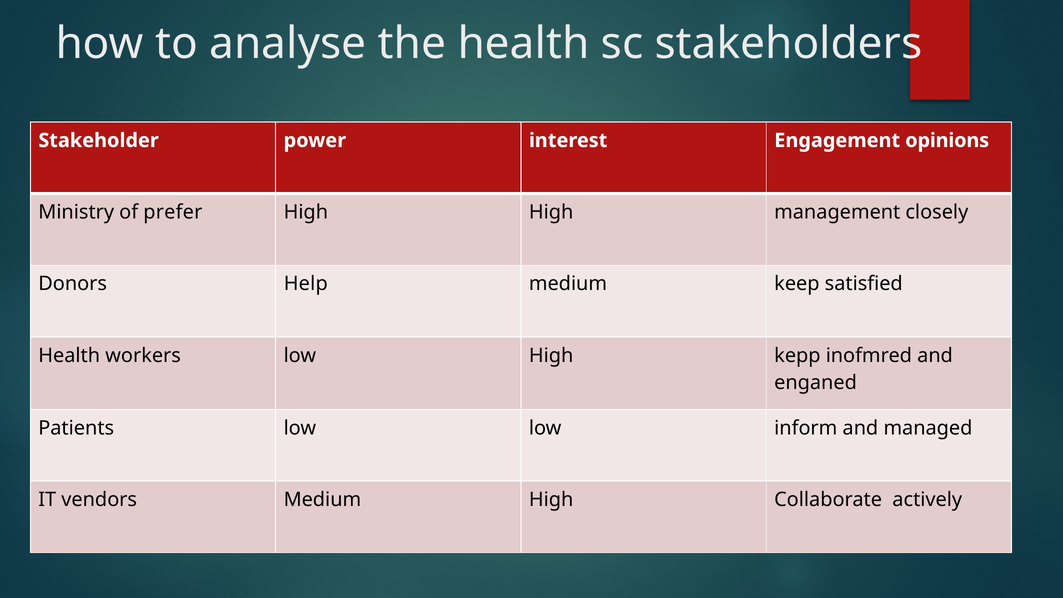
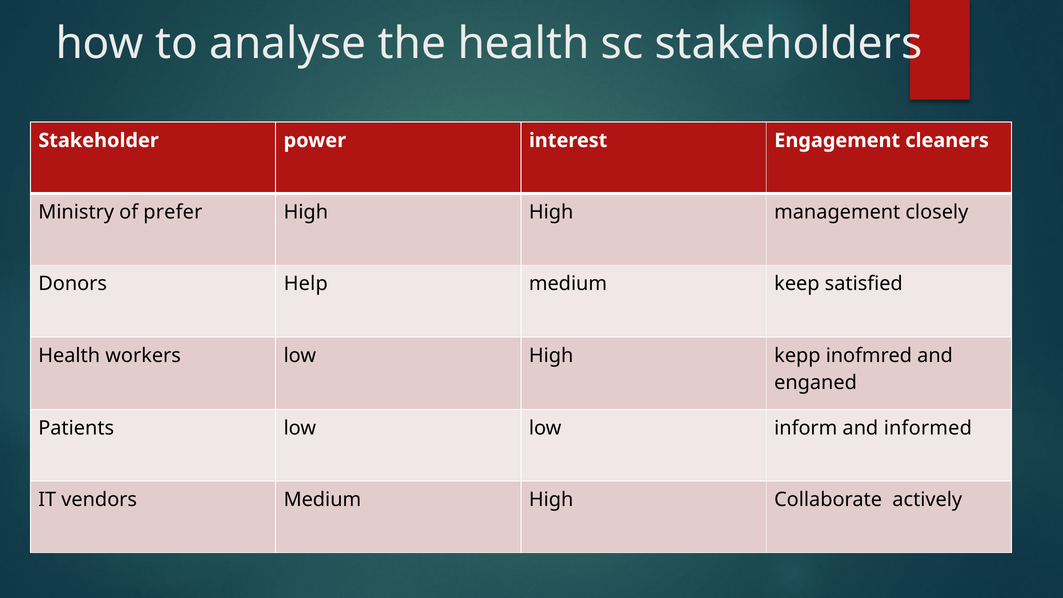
opinions: opinions -> cleaners (947, 140)
managed: managed -> informed (928, 428)
